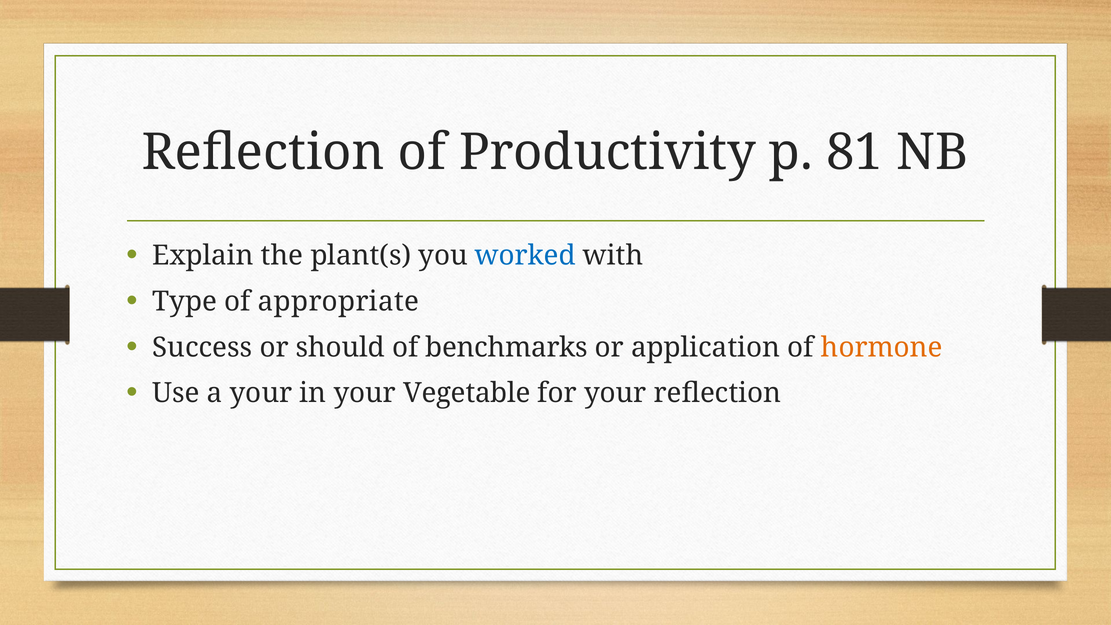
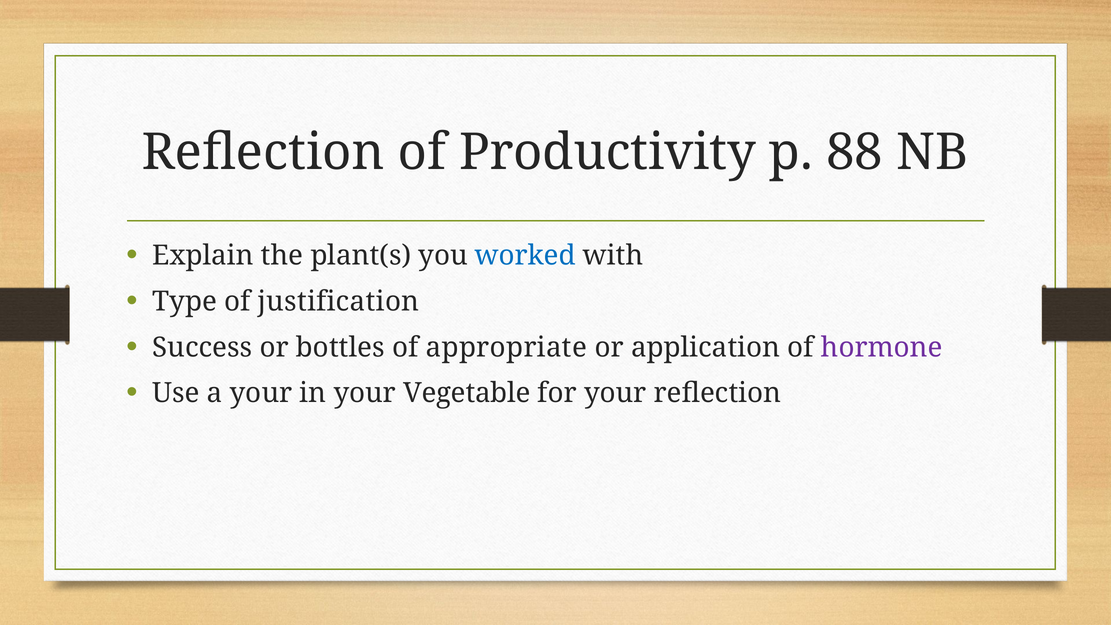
81: 81 -> 88 (854, 152)
appropriate: appropriate -> justification (338, 302)
should: should -> bottles (340, 347)
benchmarks: benchmarks -> appropriate (506, 347)
hormone colour: orange -> purple (882, 347)
